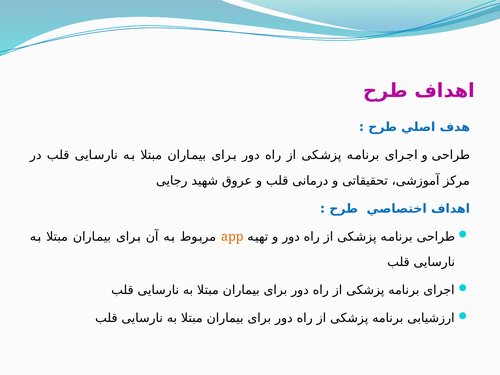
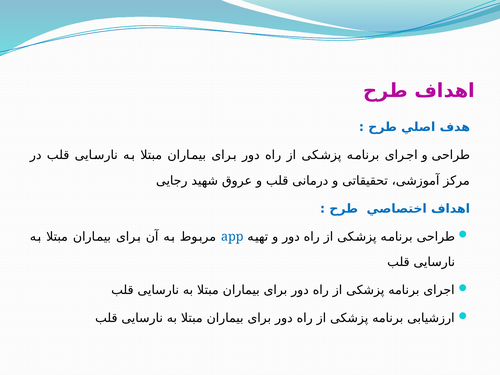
app colour: orange -> blue (232, 237)
